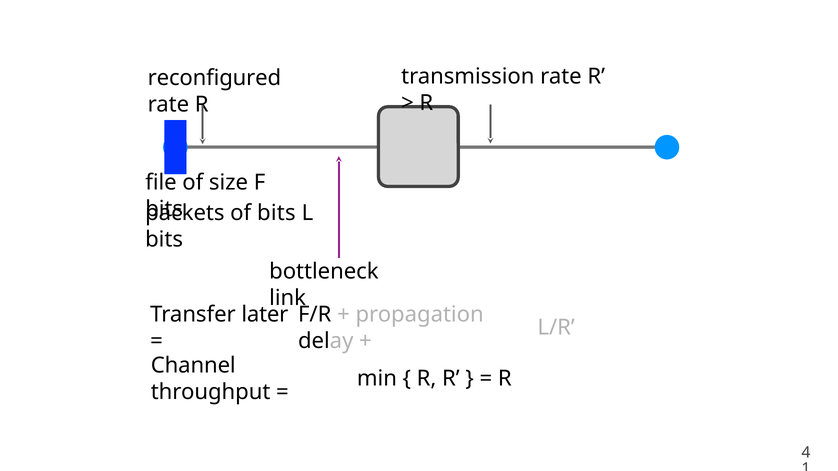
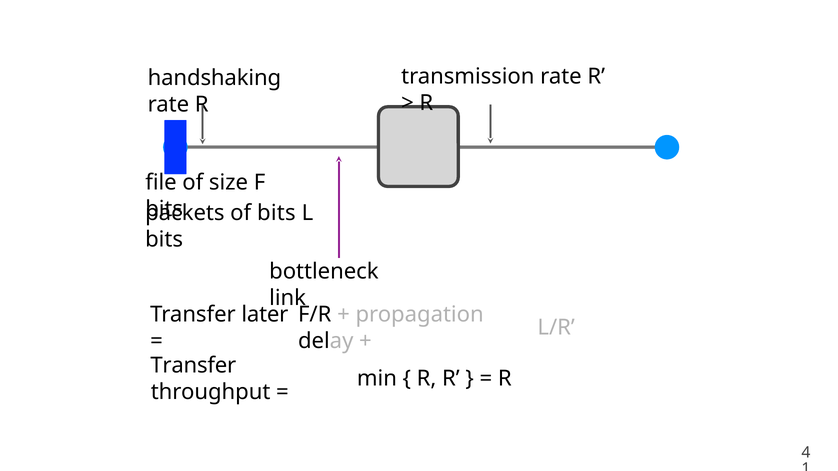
reconfigured: reconfigured -> handshaking (214, 78)
Channel: Channel -> Transfer (193, 366)
